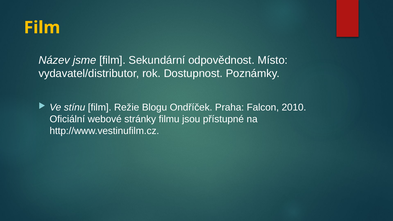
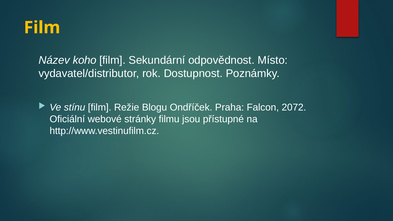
jsme: jsme -> koho (85, 60)
2010: 2010 -> 2072 (294, 107)
